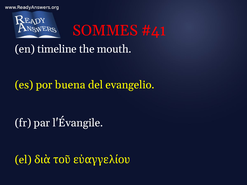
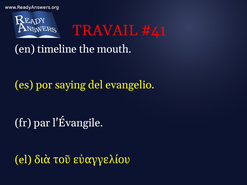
SOMMES: SOMMES -> TRAVAIL (105, 30)
buena: buena -> saying (70, 85)
